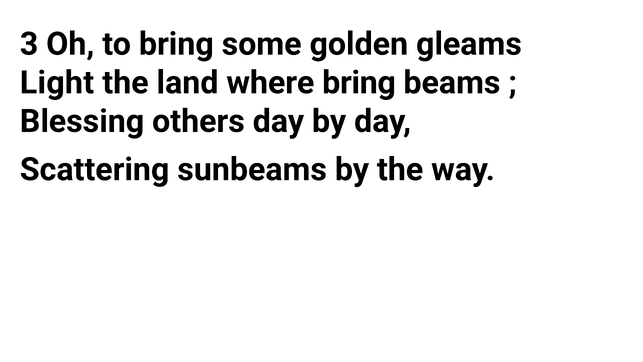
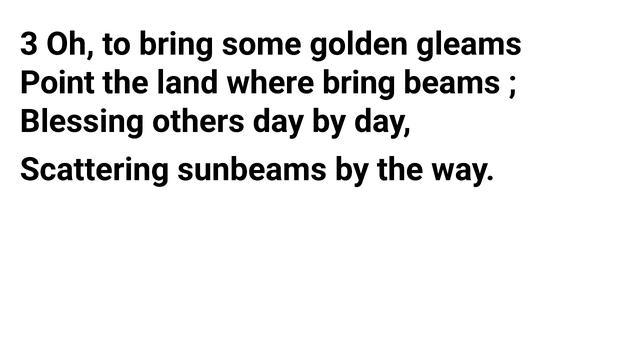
Light: Light -> Point (57, 83)
